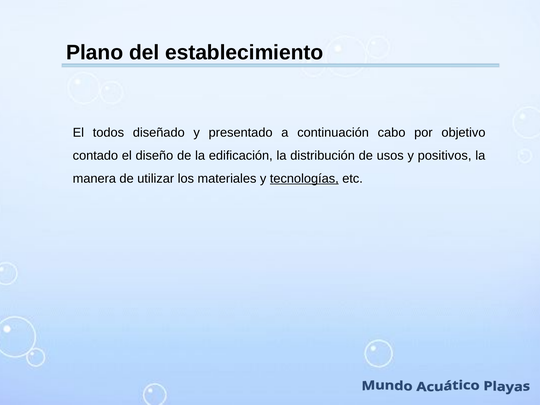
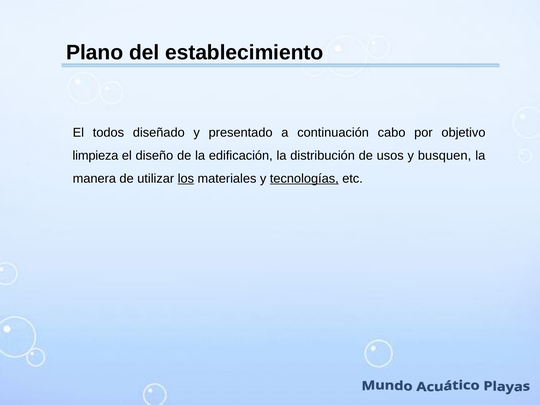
contado: contado -> limpieza (95, 156)
positivos: positivos -> busquen (445, 156)
los underline: none -> present (186, 178)
